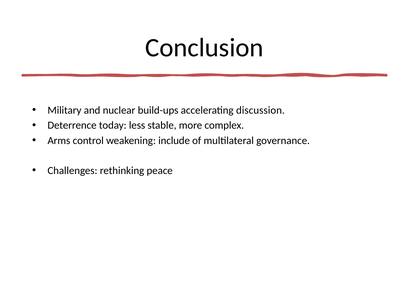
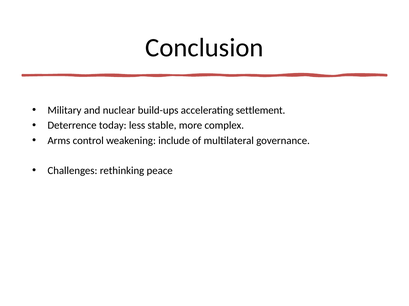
discussion: discussion -> settlement (261, 111)
